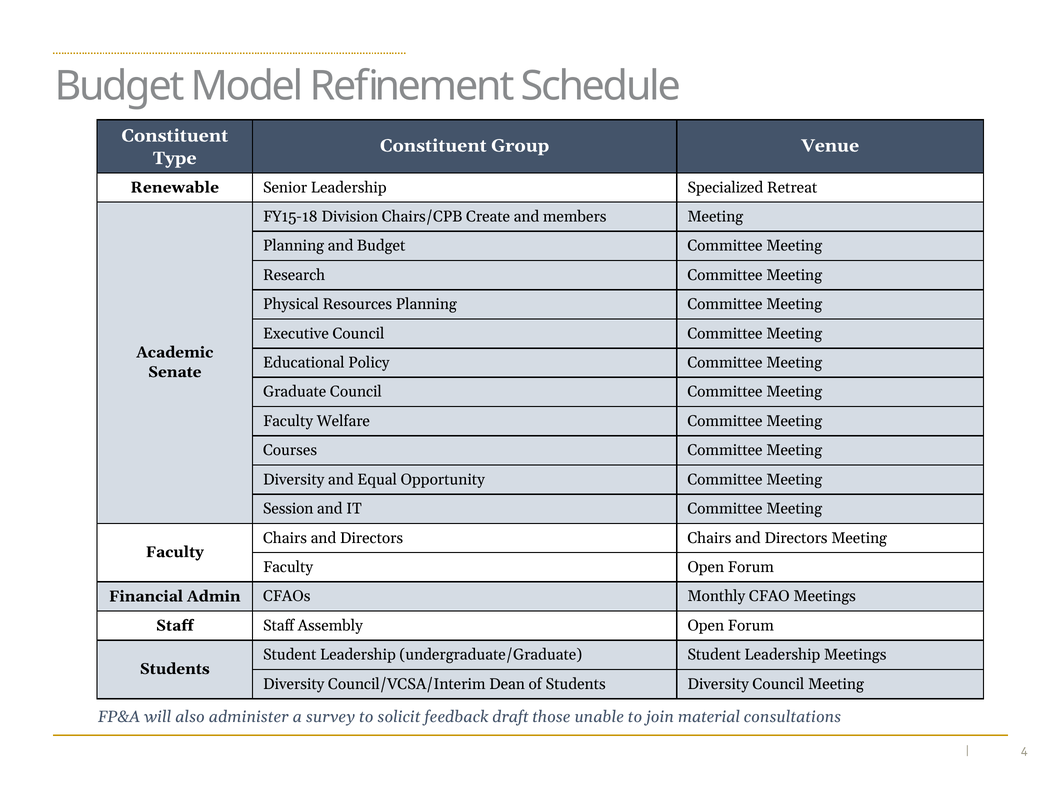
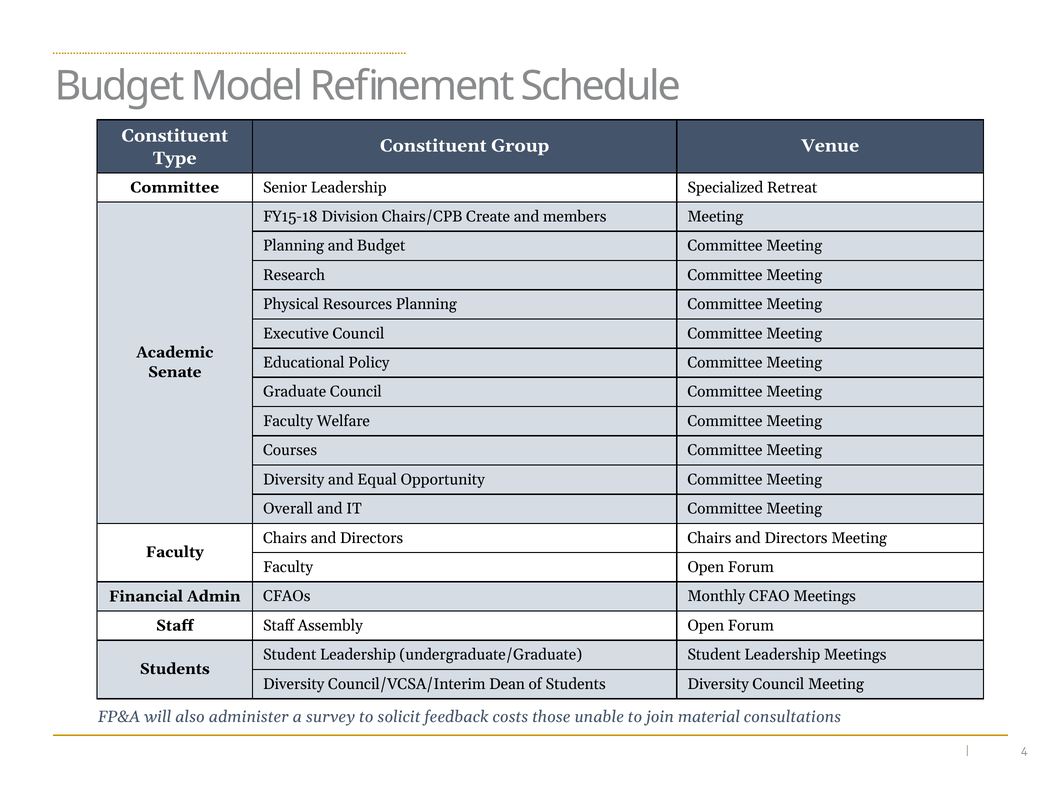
Renewable: Renewable -> Committee (175, 187)
Session: Session -> Overall (288, 509)
draft: draft -> costs (510, 717)
